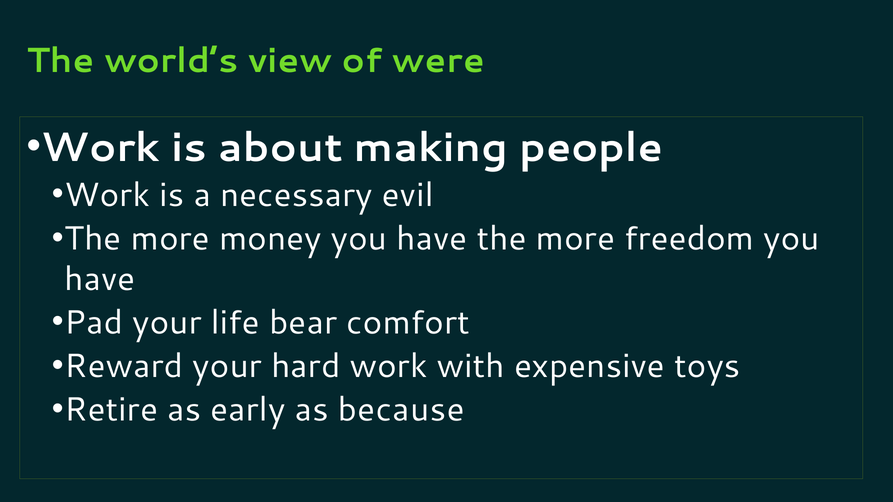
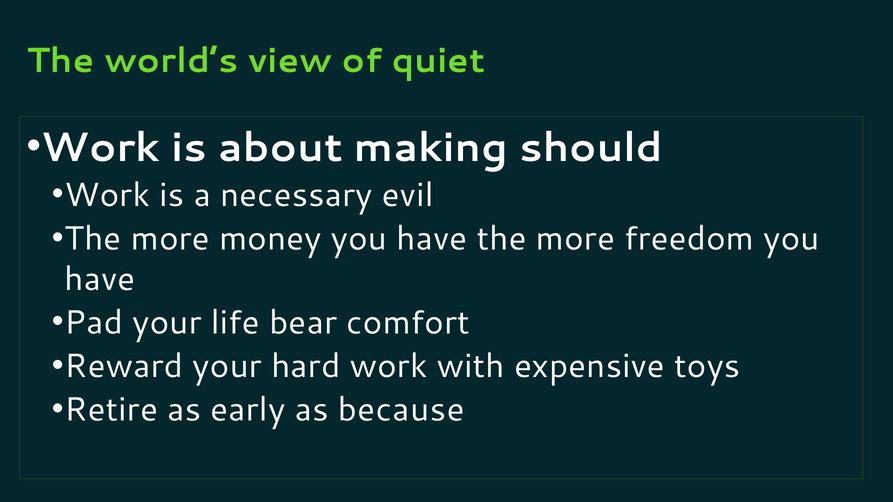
were: were -> quiet (438, 61)
people: people -> should (591, 148)
